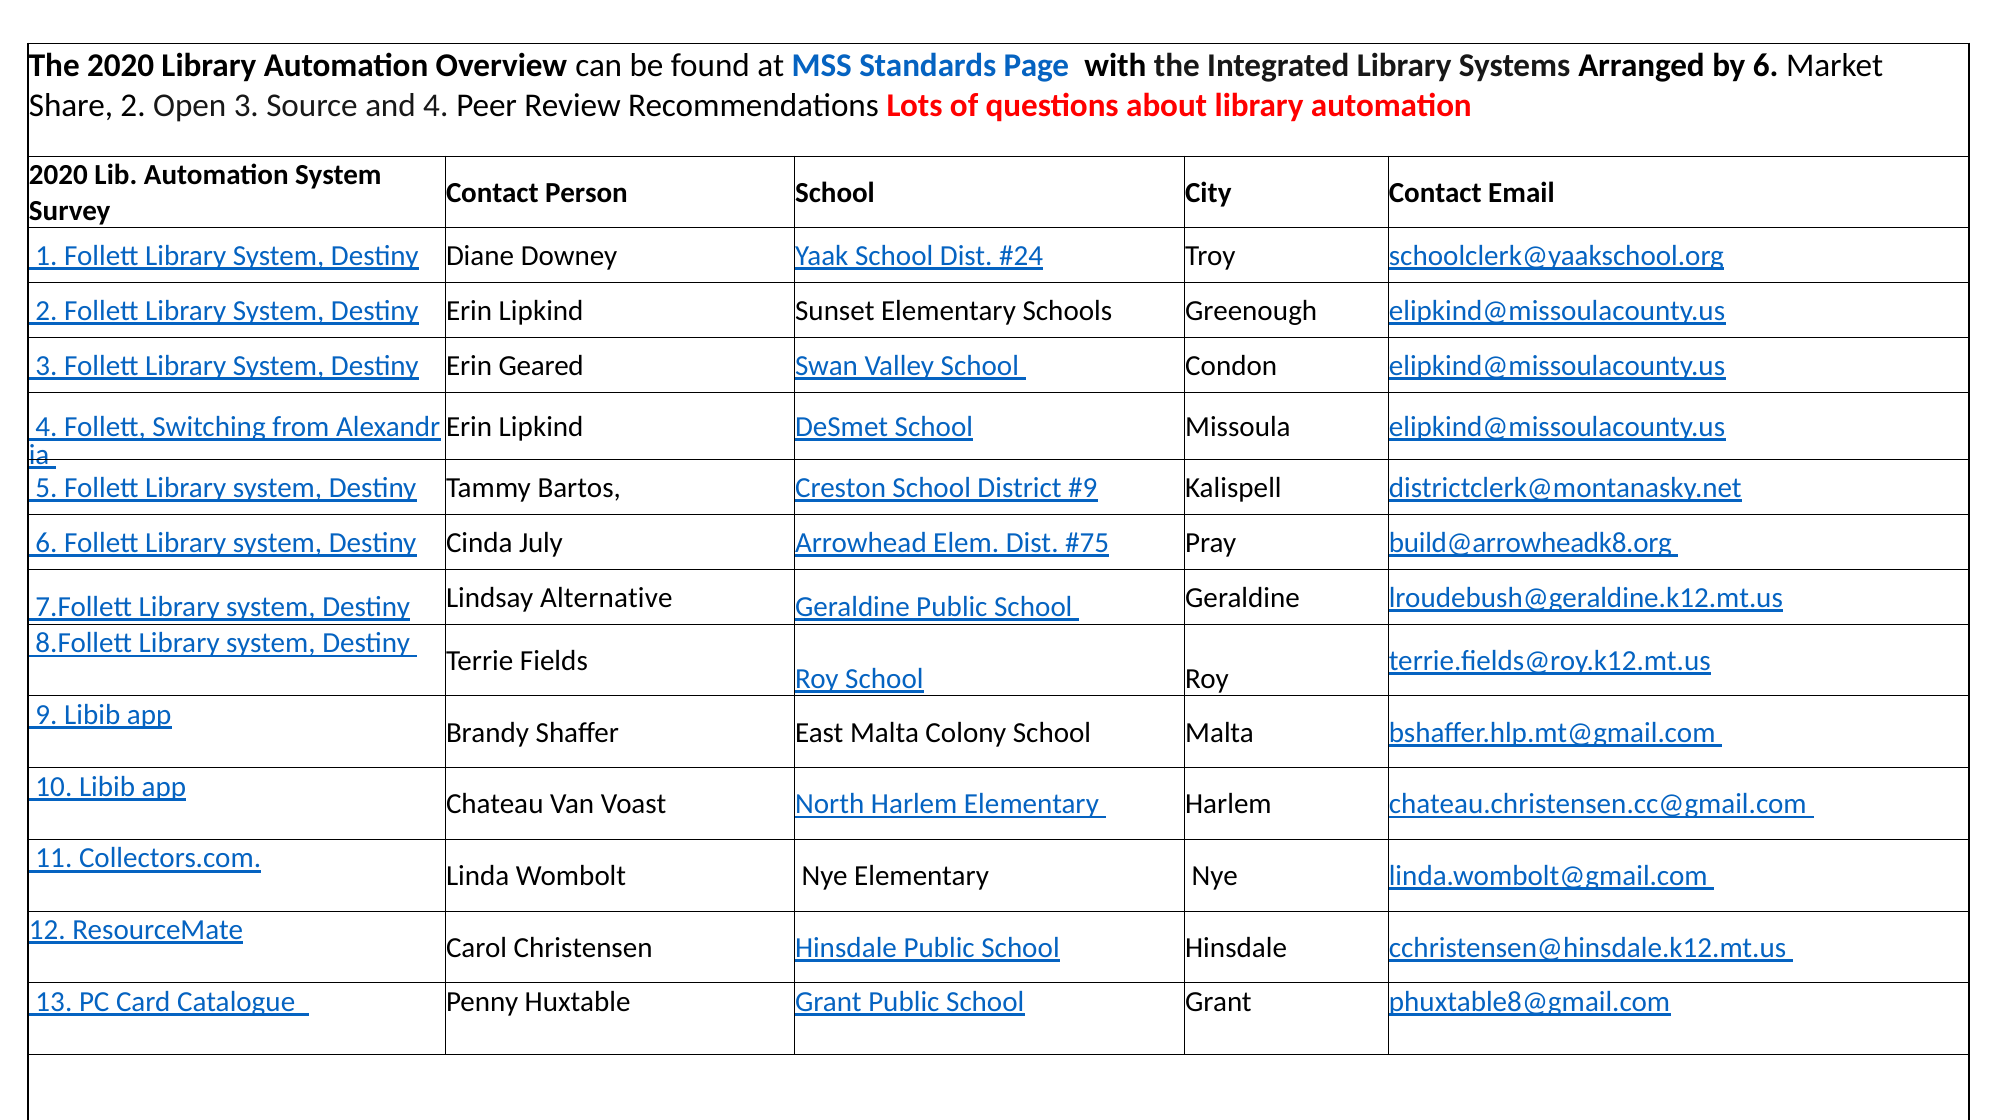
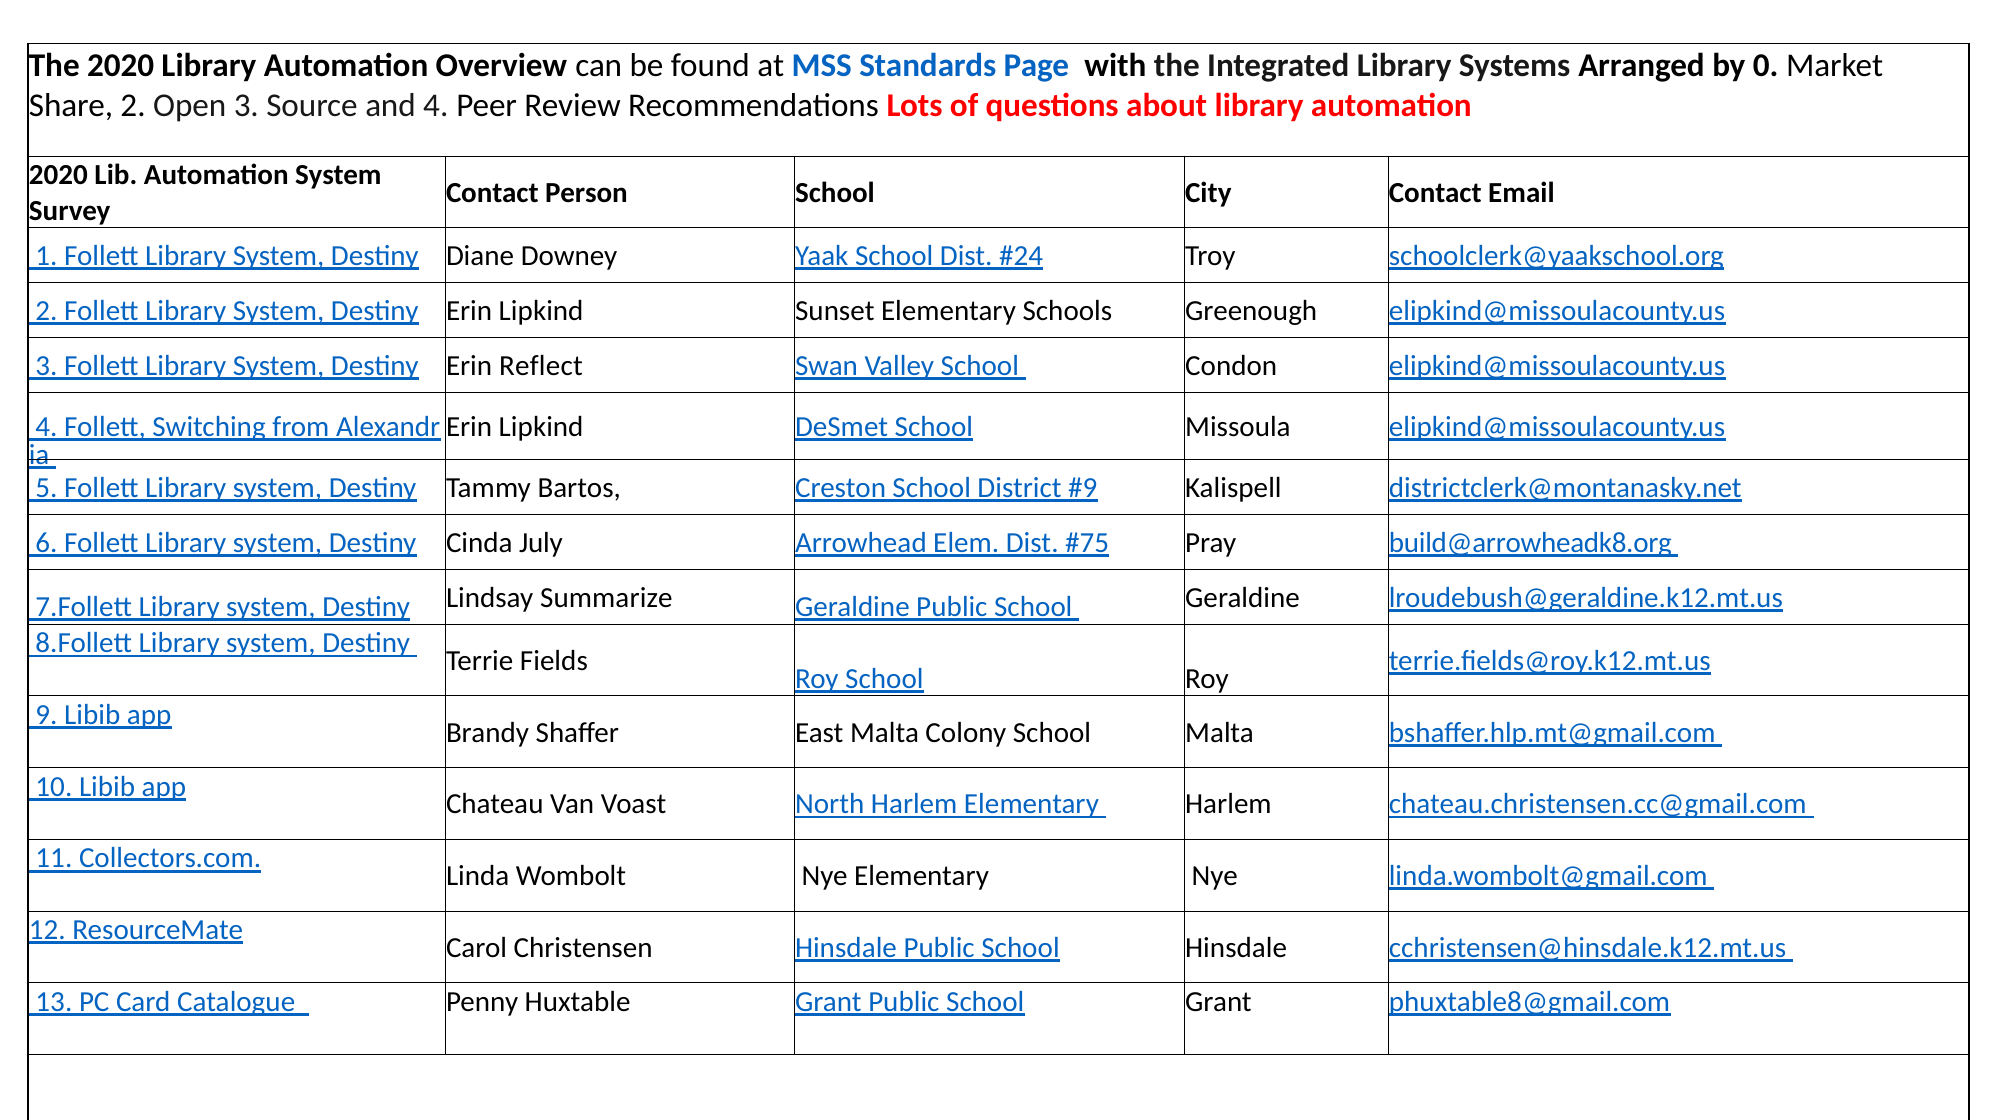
by 6: 6 -> 0 (1766, 65)
Geared: Geared -> Reflect (541, 366)
Alternative: Alternative -> Summarize (606, 598)
